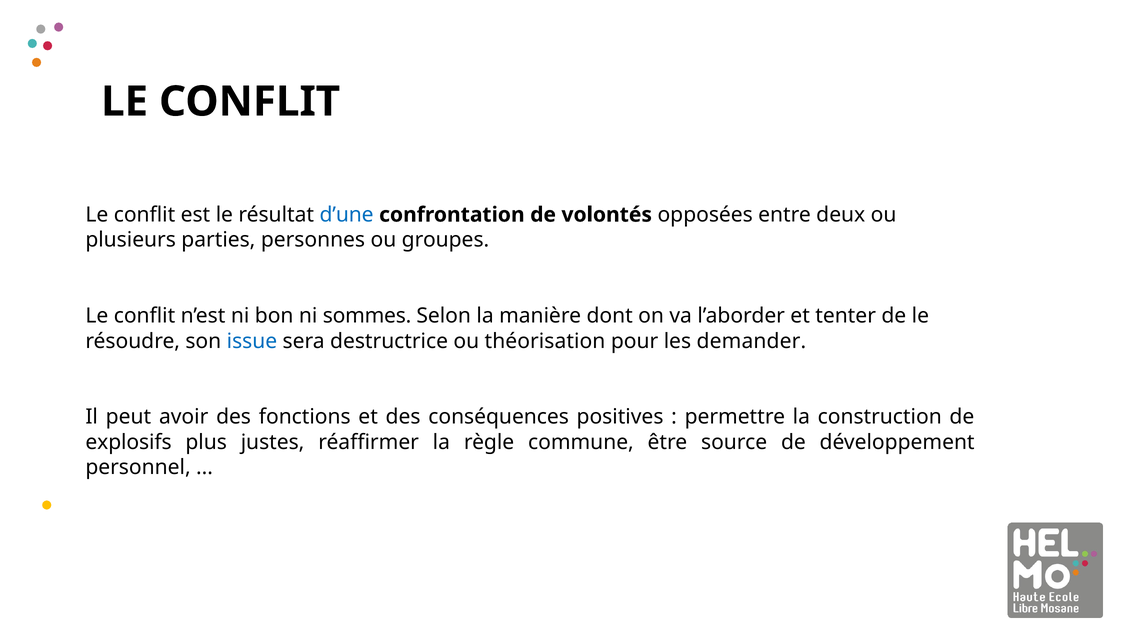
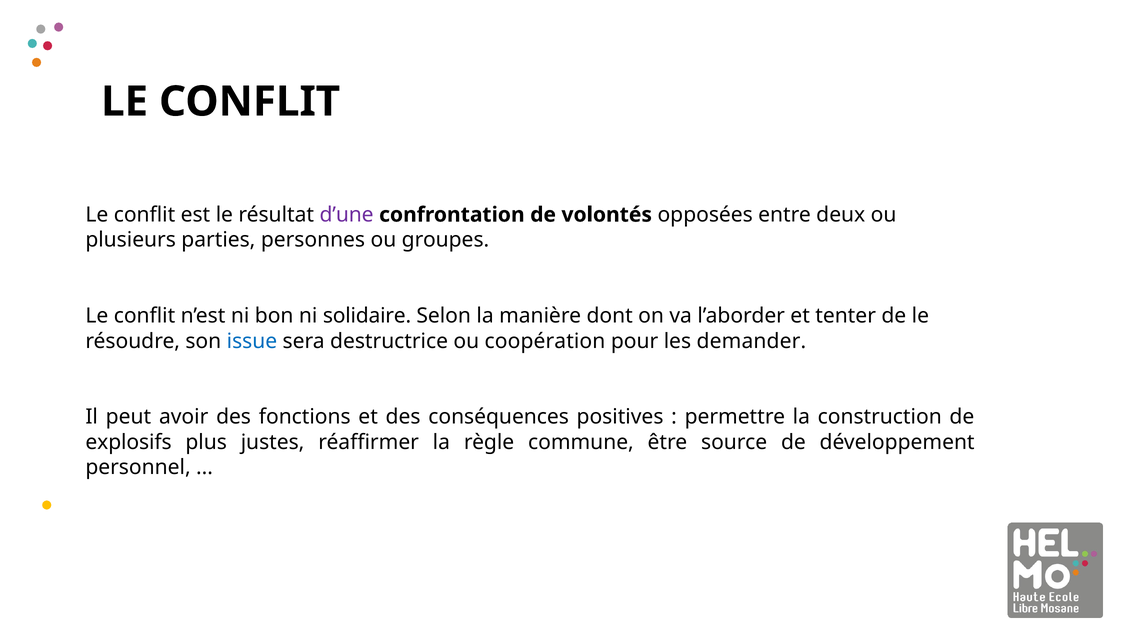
d’une colour: blue -> purple (347, 215)
sommes: sommes -> solidaire (367, 316)
théorisation: théorisation -> coopération (545, 341)
